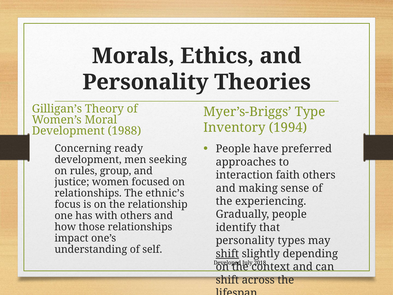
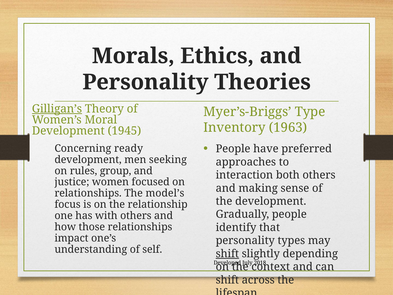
Gilligan’s underline: none -> present (57, 109)
1994: 1994 -> 1963 (288, 128)
1988: 1988 -> 1945 (124, 131)
faith: faith -> both (288, 175)
ethnic’s: ethnic’s -> model’s (165, 193)
the experiencing: experiencing -> development (271, 201)
